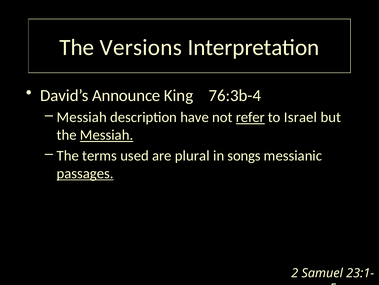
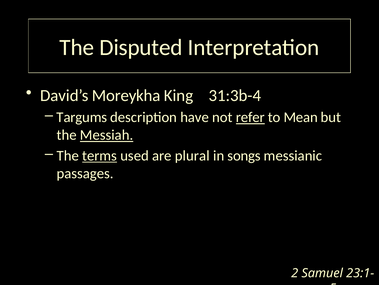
Versions: Versions -> Disputed (141, 47)
Announce: Announce -> Moreykha (126, 95)
76:3b-4: 76:3b-4 -> 31:3b-4 (235, 95)
Messiah: Messiah -> Targums (82, 117)
Israel: Israel -> Mean (301, 117)
terms underline: none -> present (100, 155)
passages underline: present -> none (85, 173)
